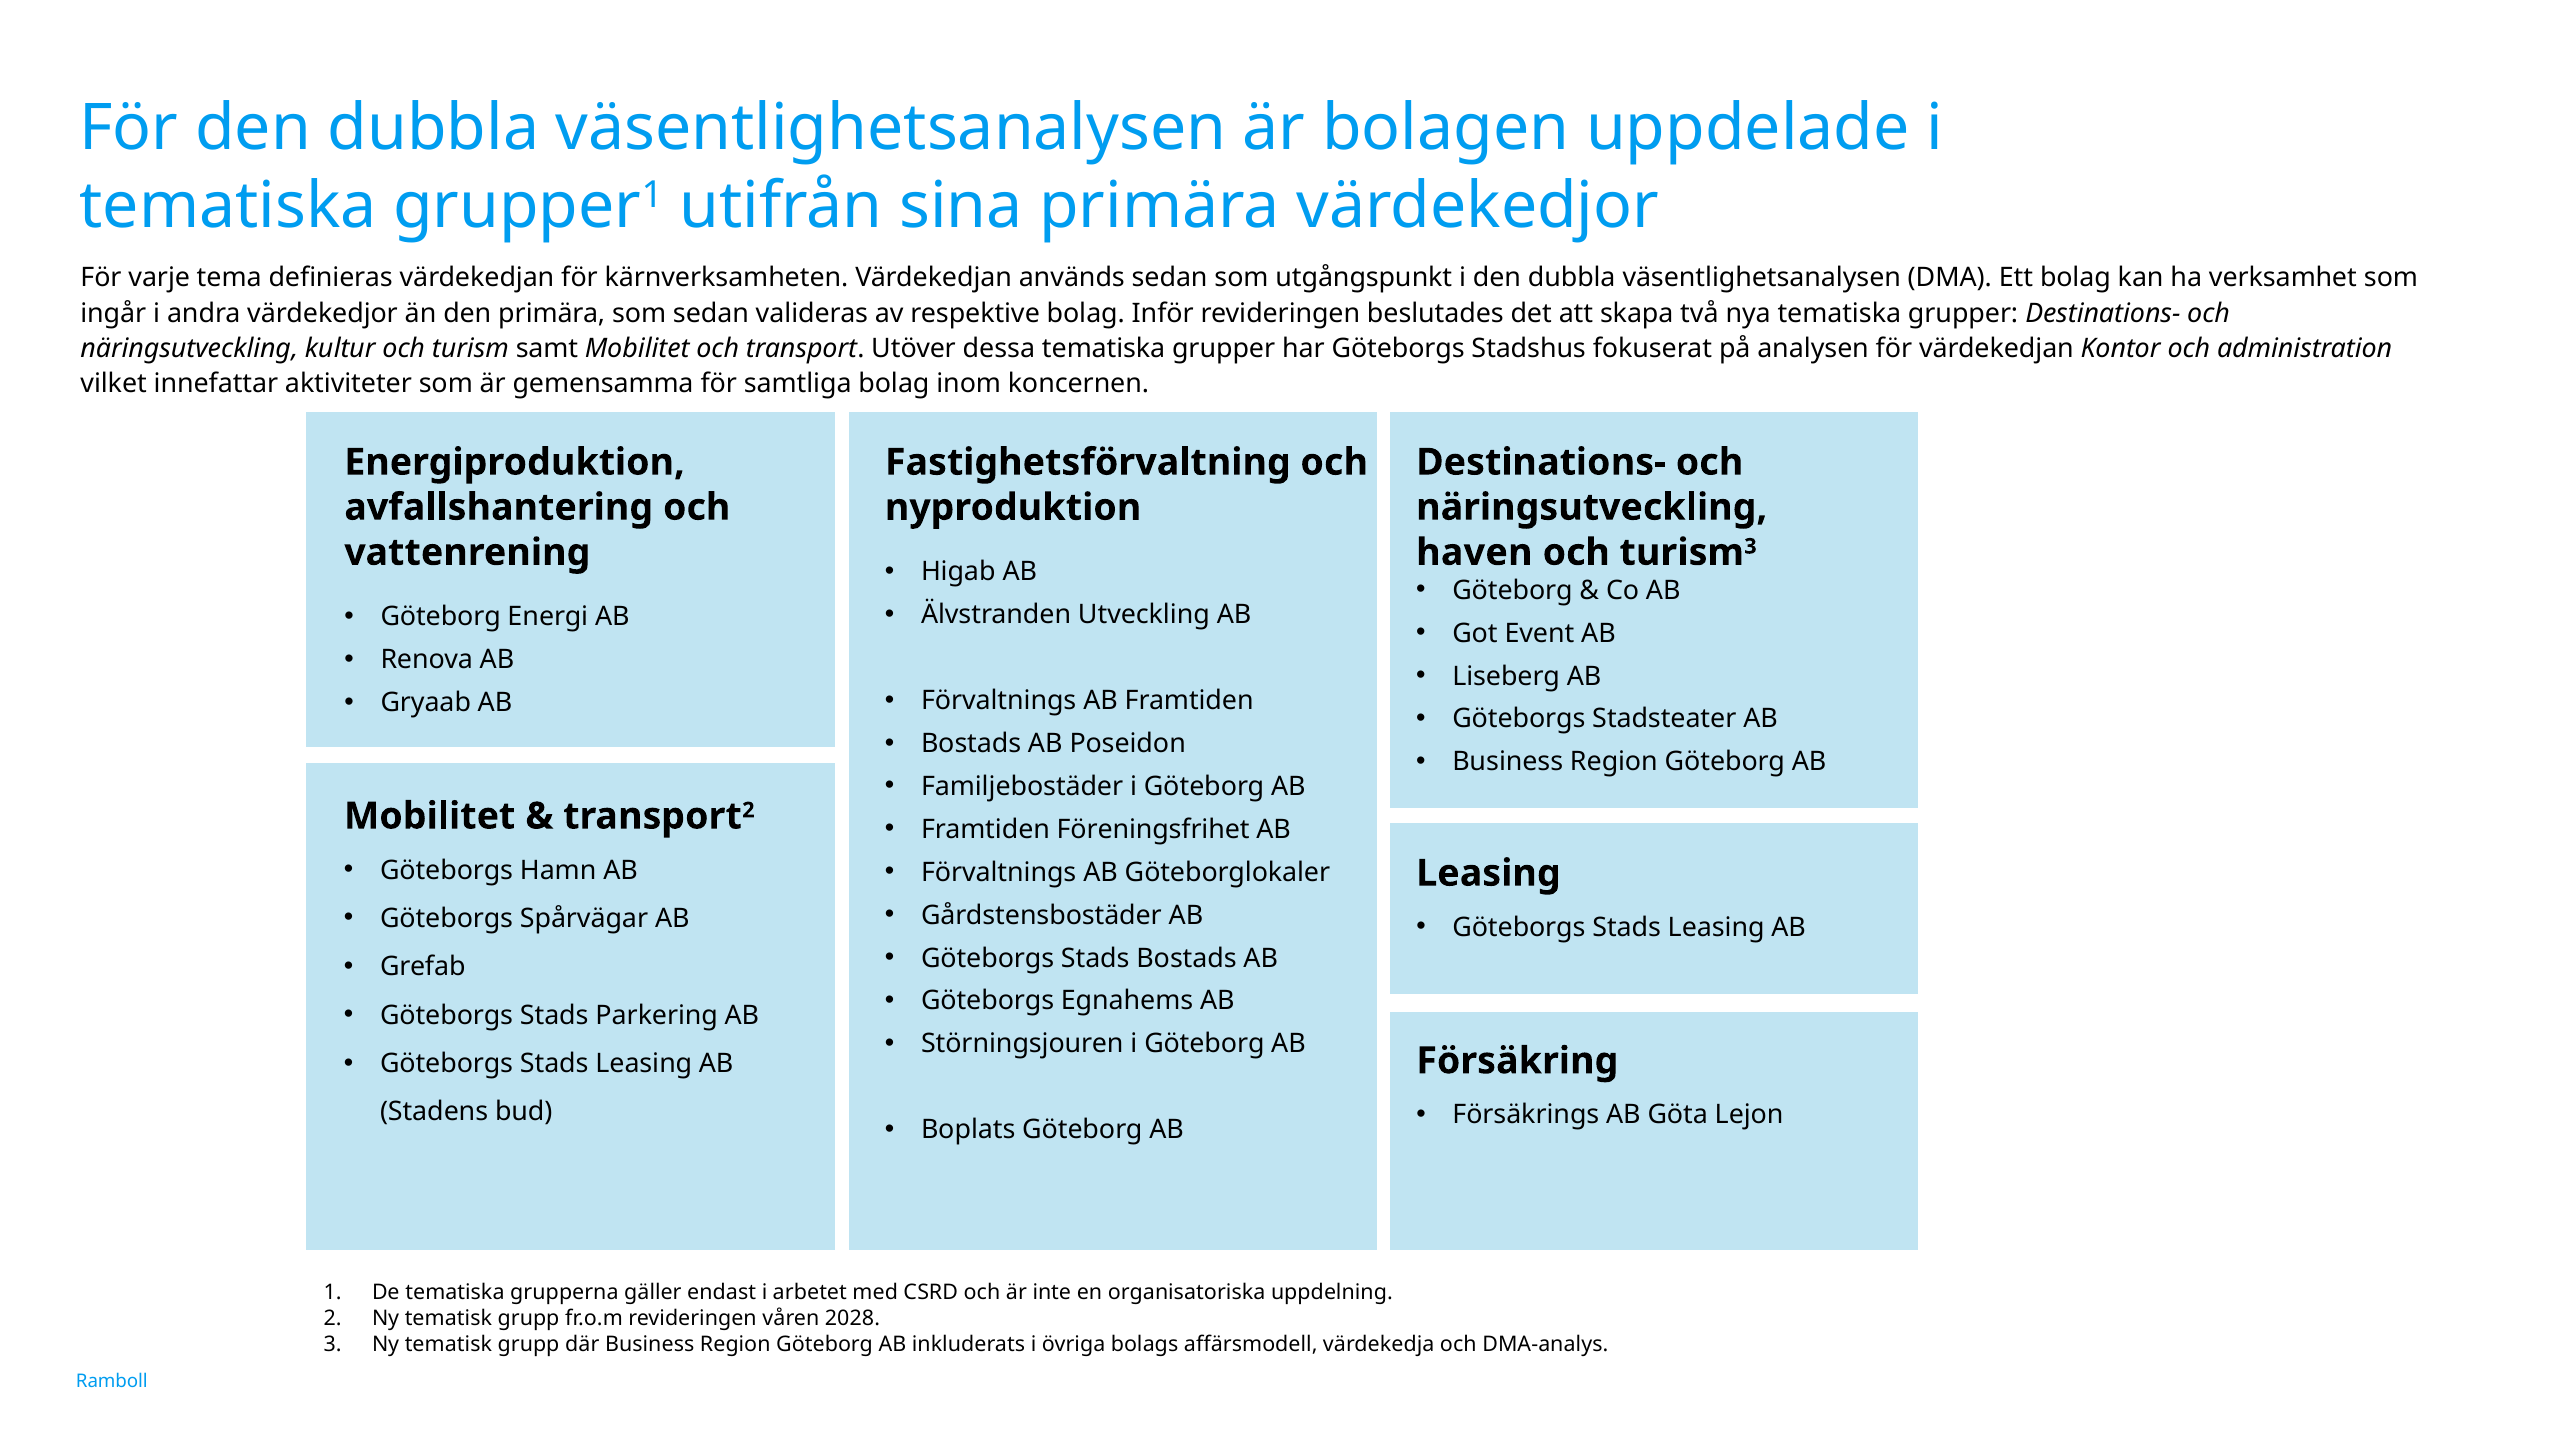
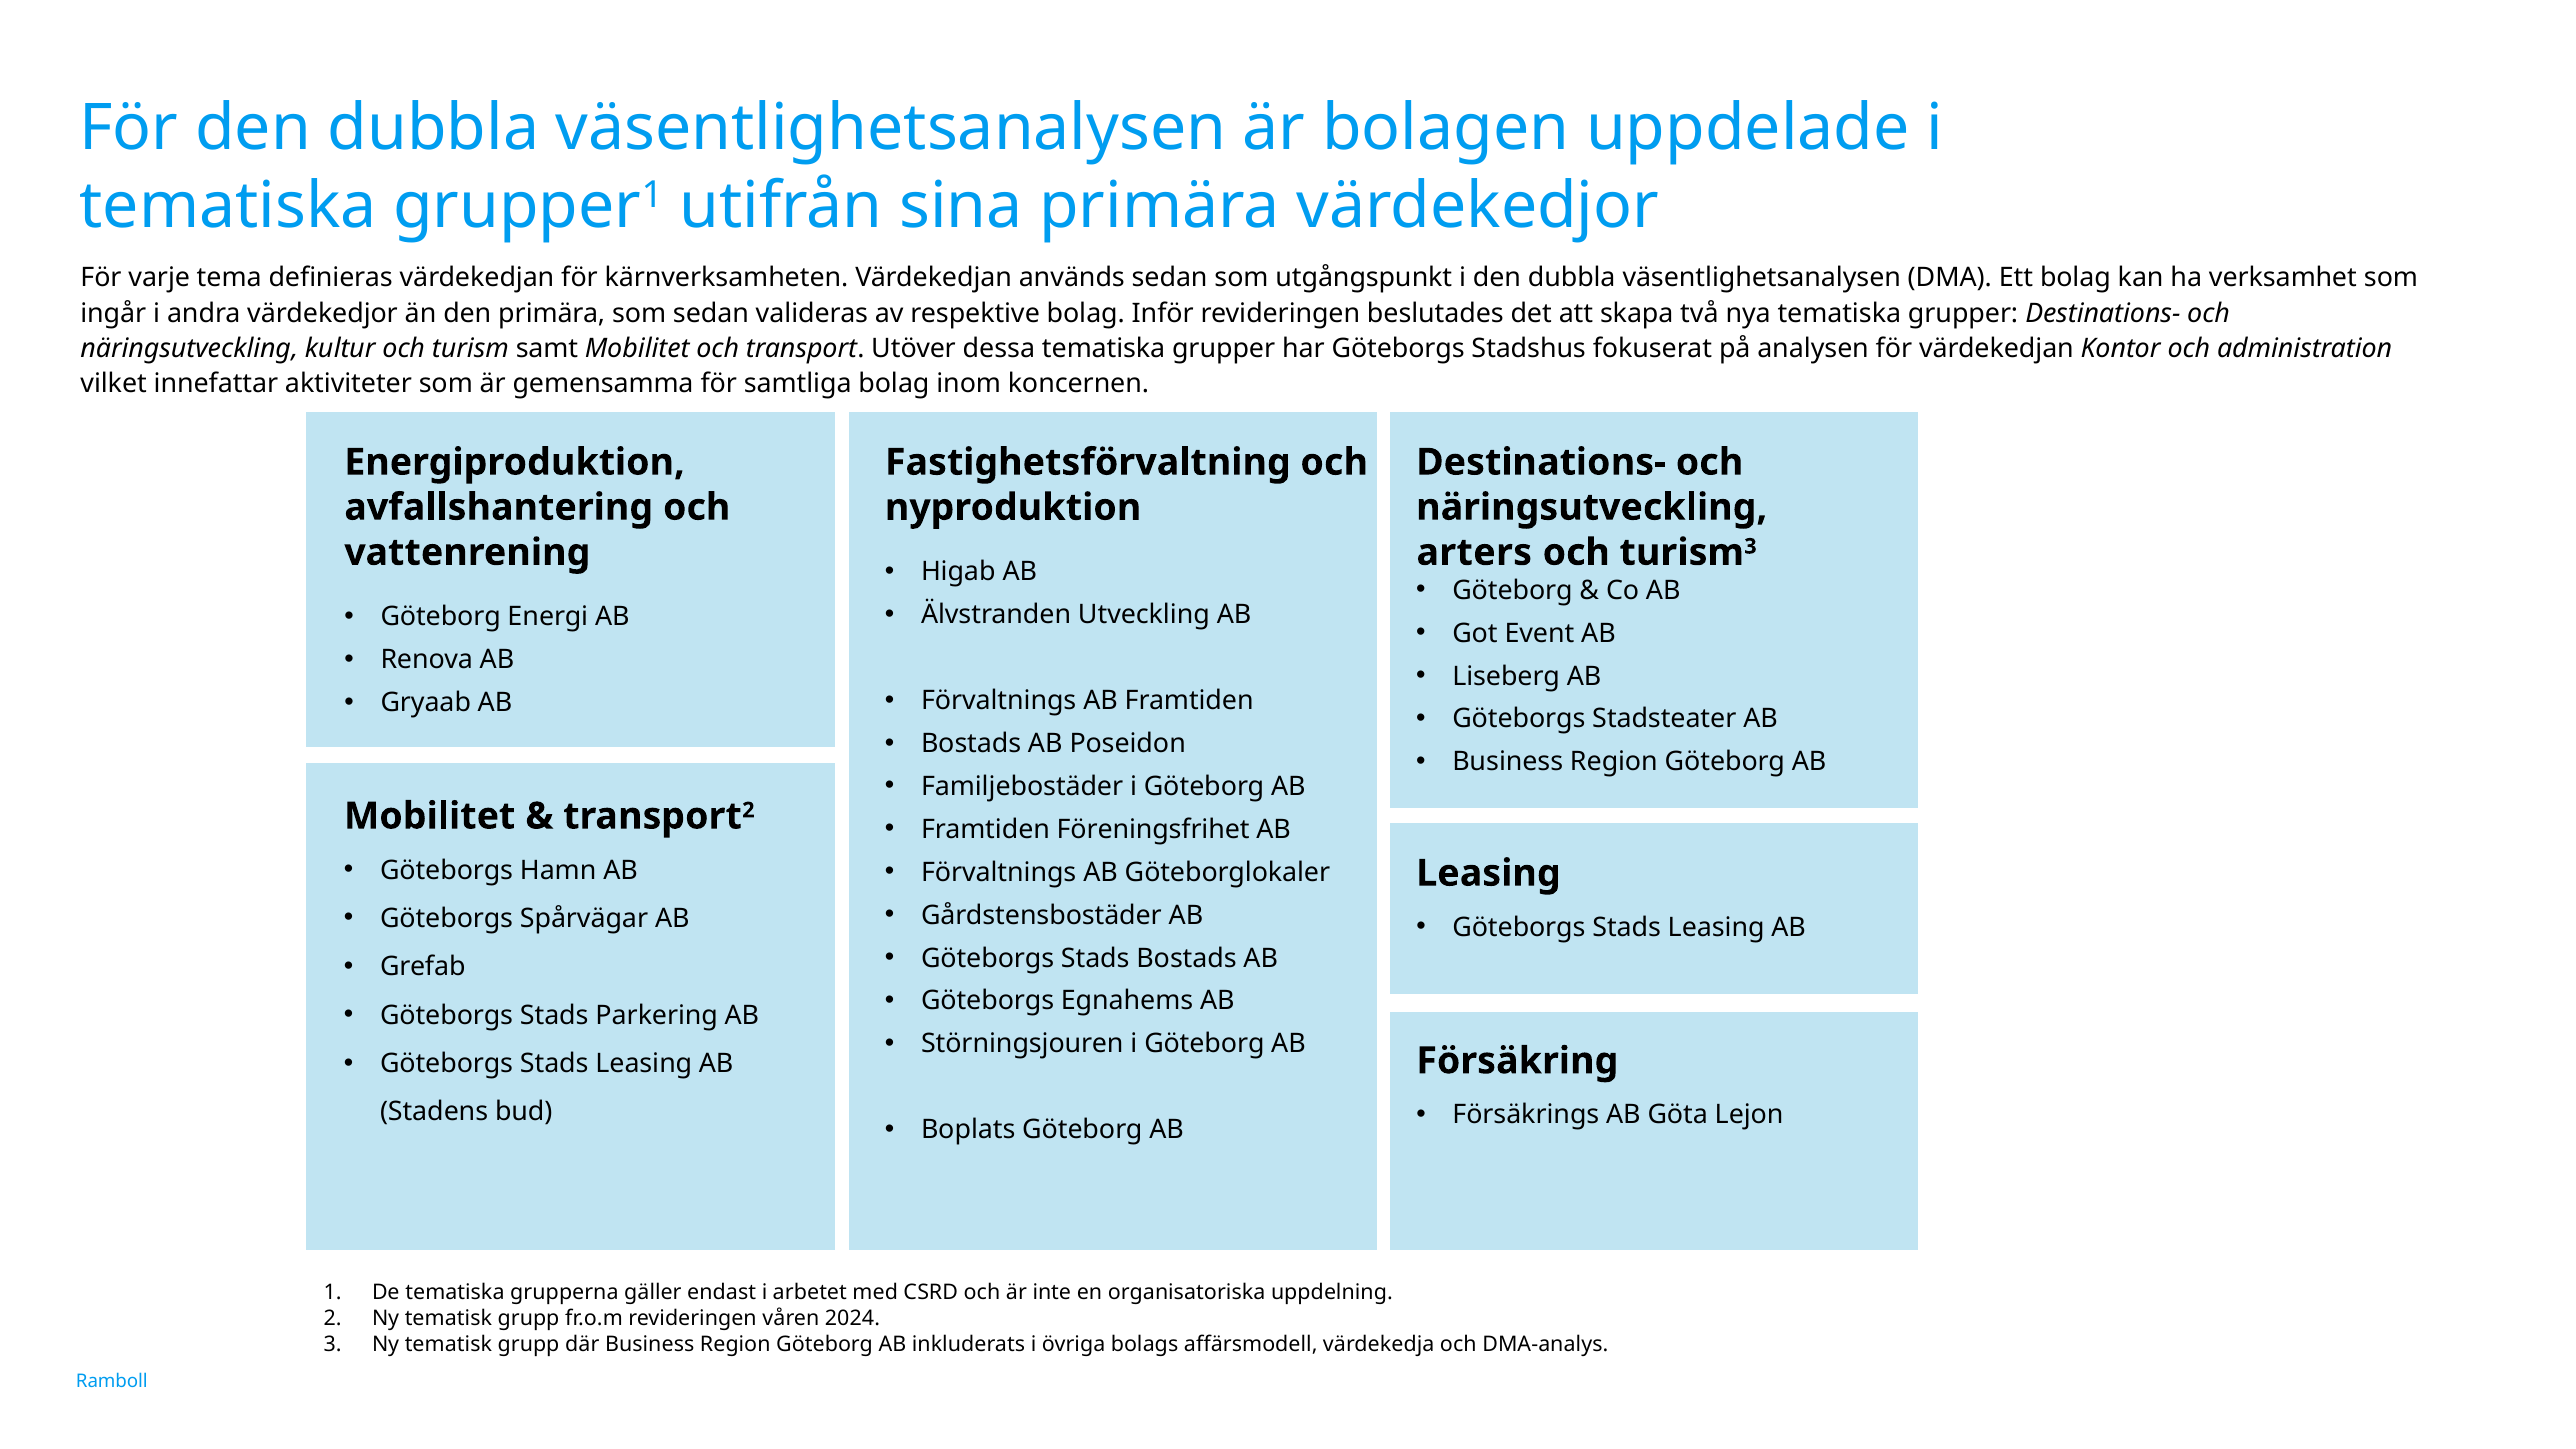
haven: haven -> arters (1474, 552)
2028: 2028 -> 2024 (852, 1318)
